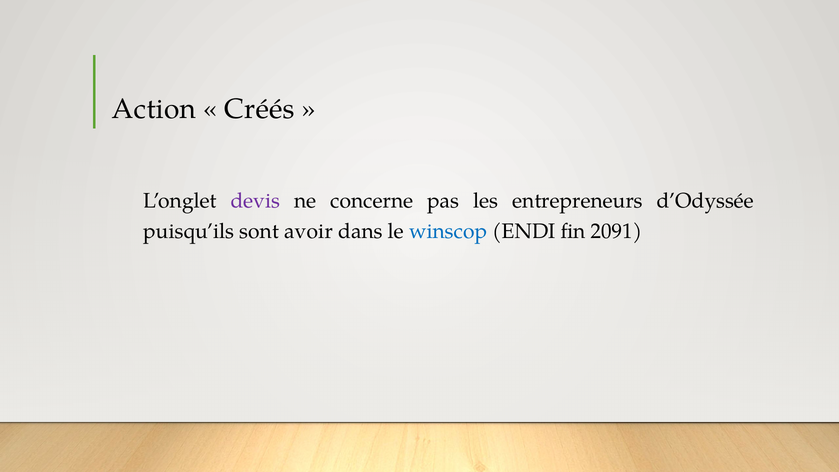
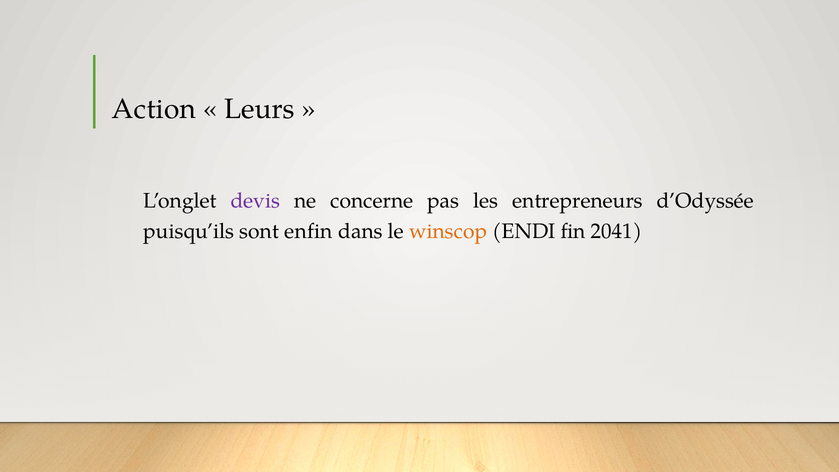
Créés: Créés -> Leurs (260, 109)
avoir: avoir -> enfin (308, 231)
winscop colour: blue -> orange (448, 231)
2091: 2091 -> 2041 (617, 231)
